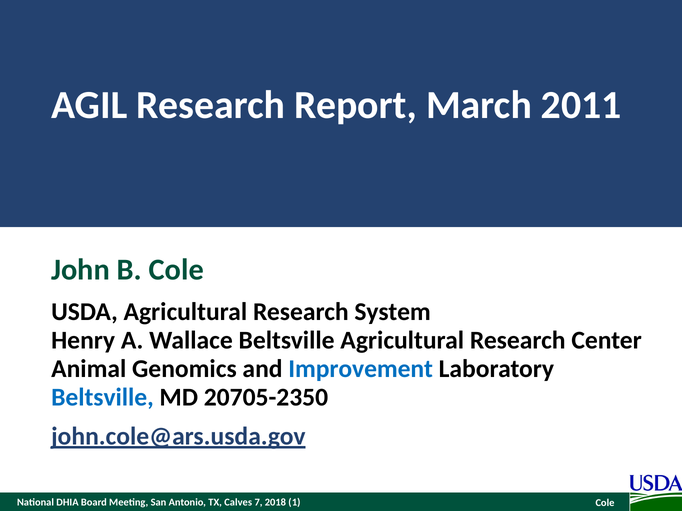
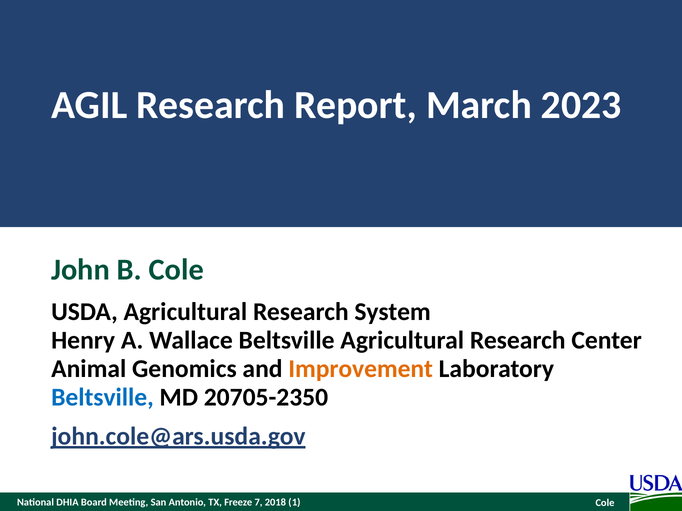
2011: 2011 -> 2023 (581, 105)
Improvement colour: blue -> orange (361, 369)
Calves: Calves -> Freeze (238, 503)
